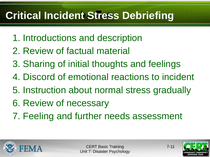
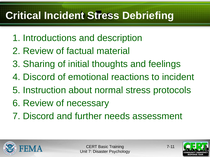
gradually: gradually -> protocols (172, 90)
7 Feeling: Feeling -> Discord (39, 117)
